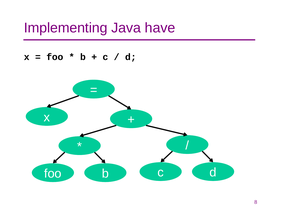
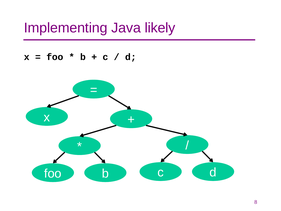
have: have -> likely (160, 28)
